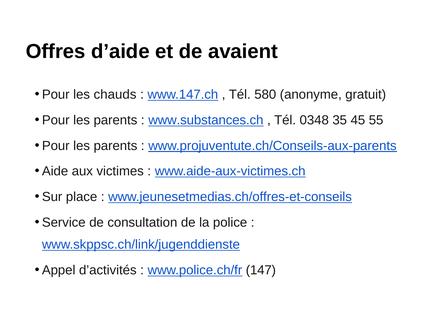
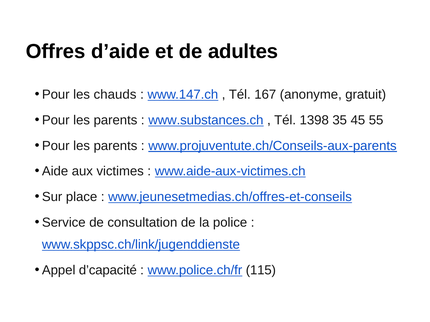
avaient: avaient -> adultes (243, 52)
580: 580 -> 167 (265, 95)
0348: 0348 -> 1398 (314, 120)
d’activités: d’activités -> d’capacité (108, 271)
147: 147 -> 115 (261, 271)
